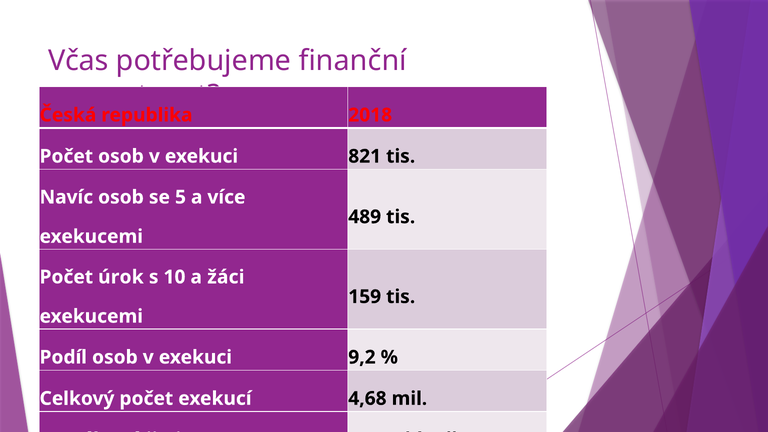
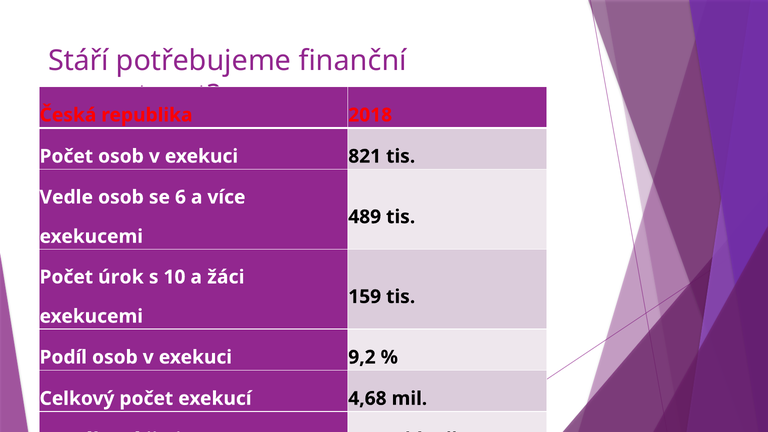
Včas: Včas -> Stáří (79, 61)
Navíc: Navíc -> Vedle (66, 197)
5: 5 -> 6 (180, 197)
